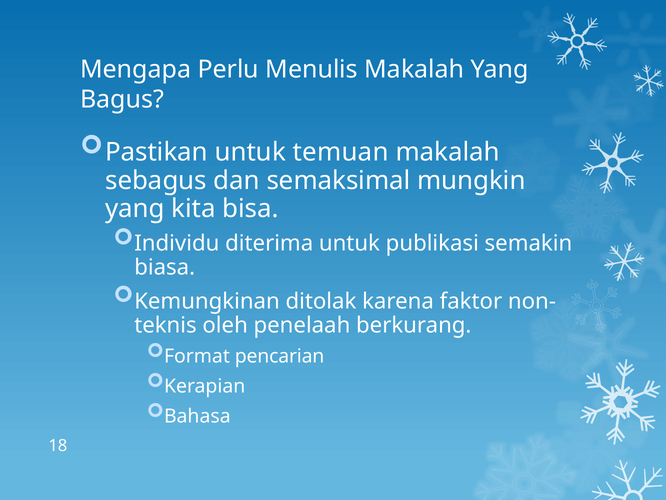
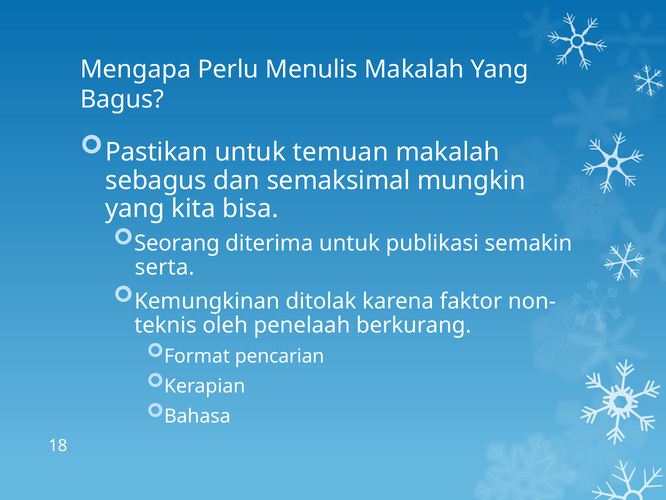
Individu: Individu -> Seorang (177, 243)
biasa: biasa -> serta (165, 267)
